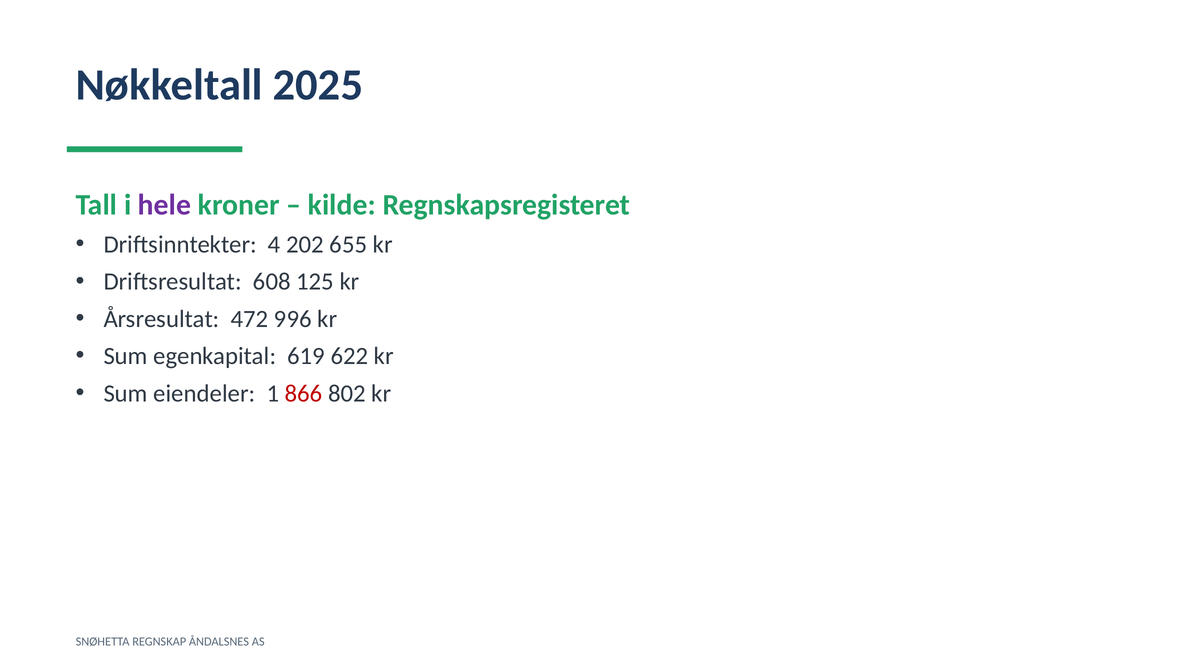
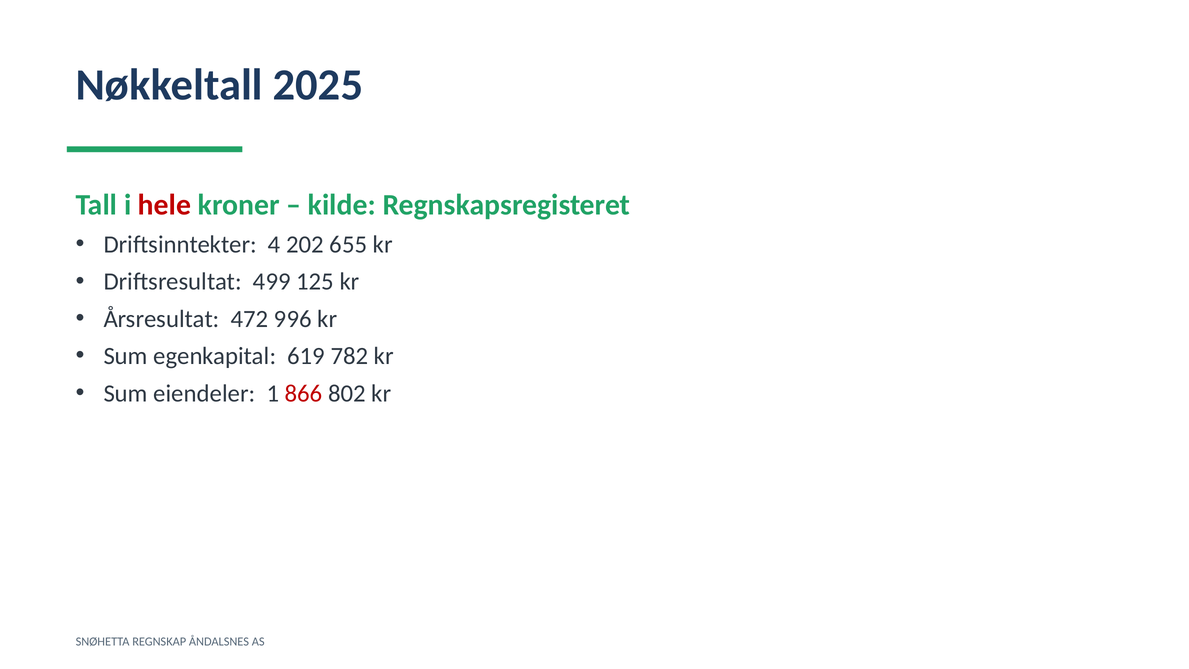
hele colour: purple -> red (165, 205)
608: 608 -> 499 (272, 282)
622: 622 -> 782 (349, 356)
